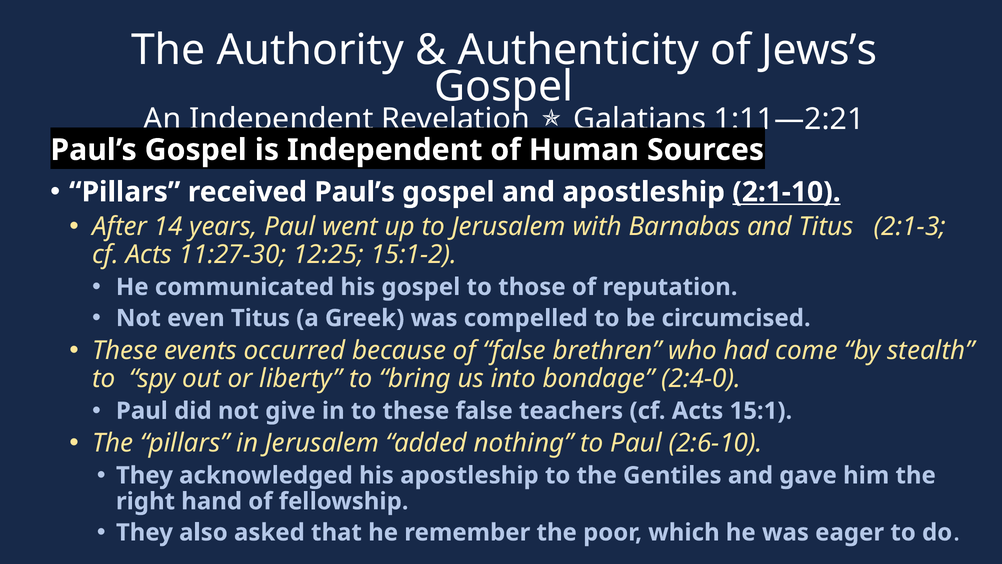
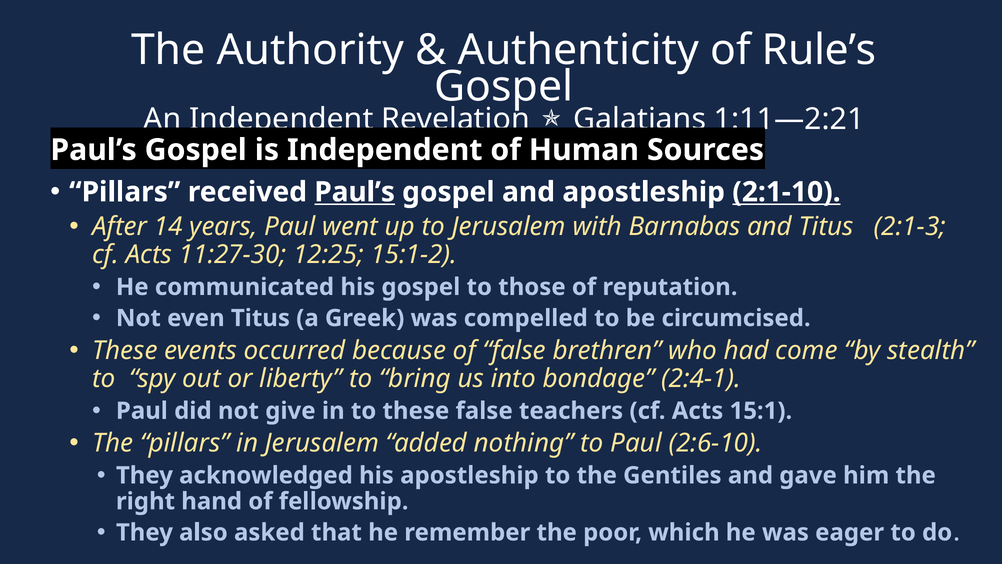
Jews’s: Jews’s -> Rule’s (819, 50)
Paul’s underline: none -> present (355, 192)
2:4-0: 2:4-0 -> 2:4-1 (701, 378)
